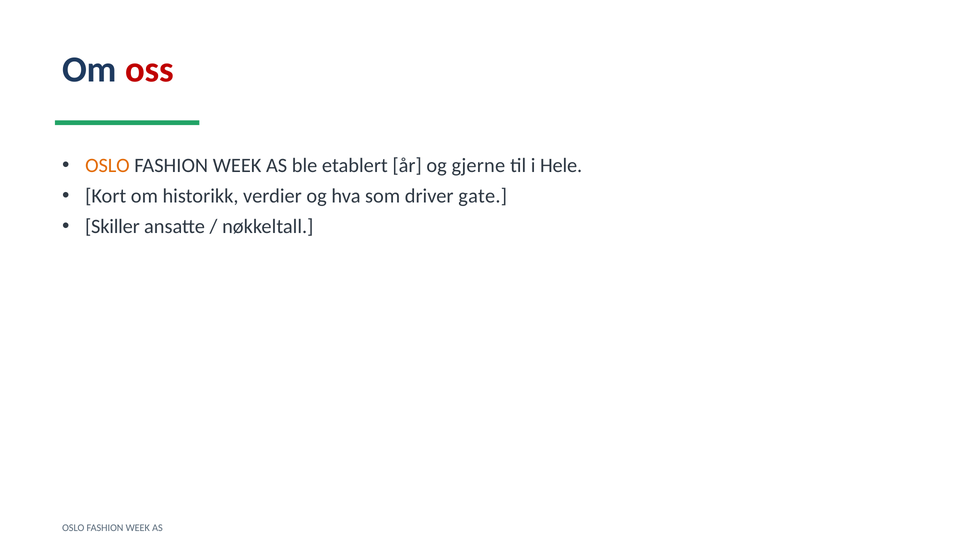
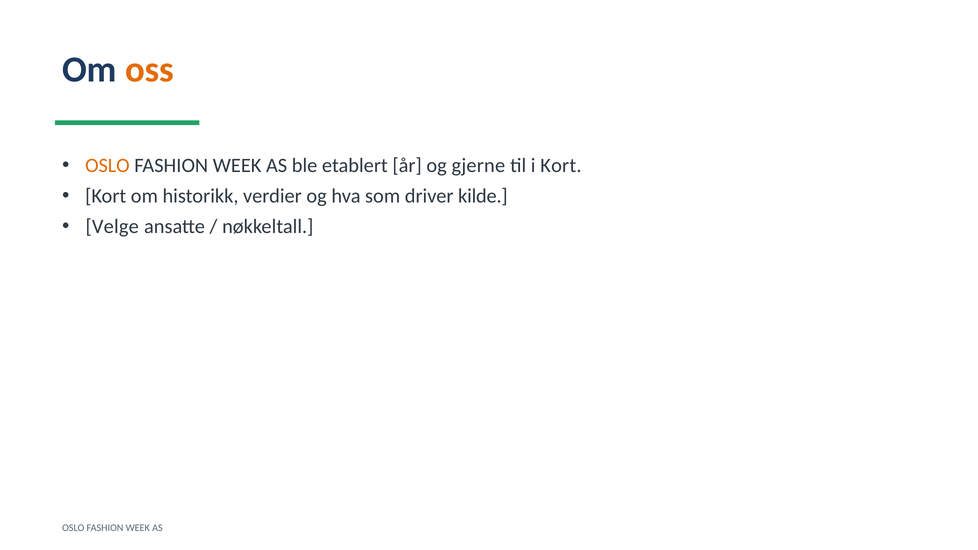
oss colour: red -> orange (149, 70)
i Hele: Hele -> Kort (561, 166)
gate: gate -> kilde (483, 196)
Skiller: Skiller -> Velge (112, 227)
